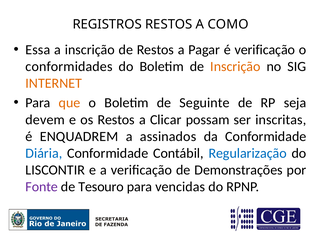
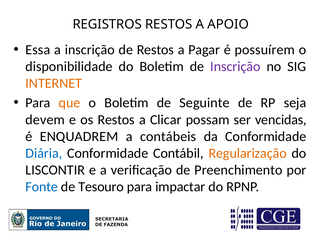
COMO: COMO -> APOIO (228, 24)
é verificação: verificação -> possuírem (265, 50)
conformidades: conformidades -> disponibilidade (69, 67)
Inscrição colour: orange -> purple (235, 67)
inscritas: inscritas -> vencidas (281, 120)
assinados: assinados -> contábeis (168, 137)
Regularização colour: blue -> orange (248, 153)
Demonstrações: Demonstrações -> Preenchimento (239, 170)
Fonte colour: purple -> blue (42, 187)
vencidas: vencidas -> impactar (180, 187)
